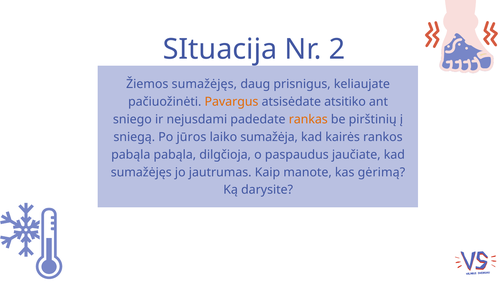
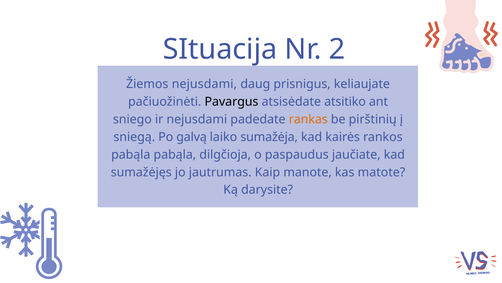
Žiemos sumažėjęs: sumažėjęs -> nejusdami (204, 84)
Pavargus colour: orange -> black (231, 102)
jūros: jūros -> galvą (192, 137)
gėrimą: gėrimą -> matote (381, 172)
